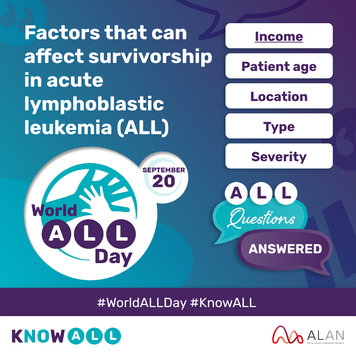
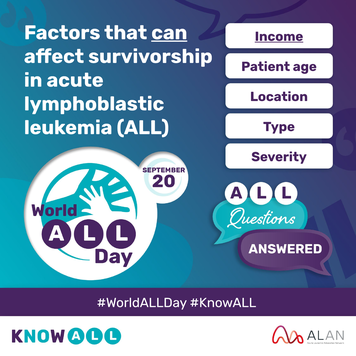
can underline: none -> present (169, 33)
